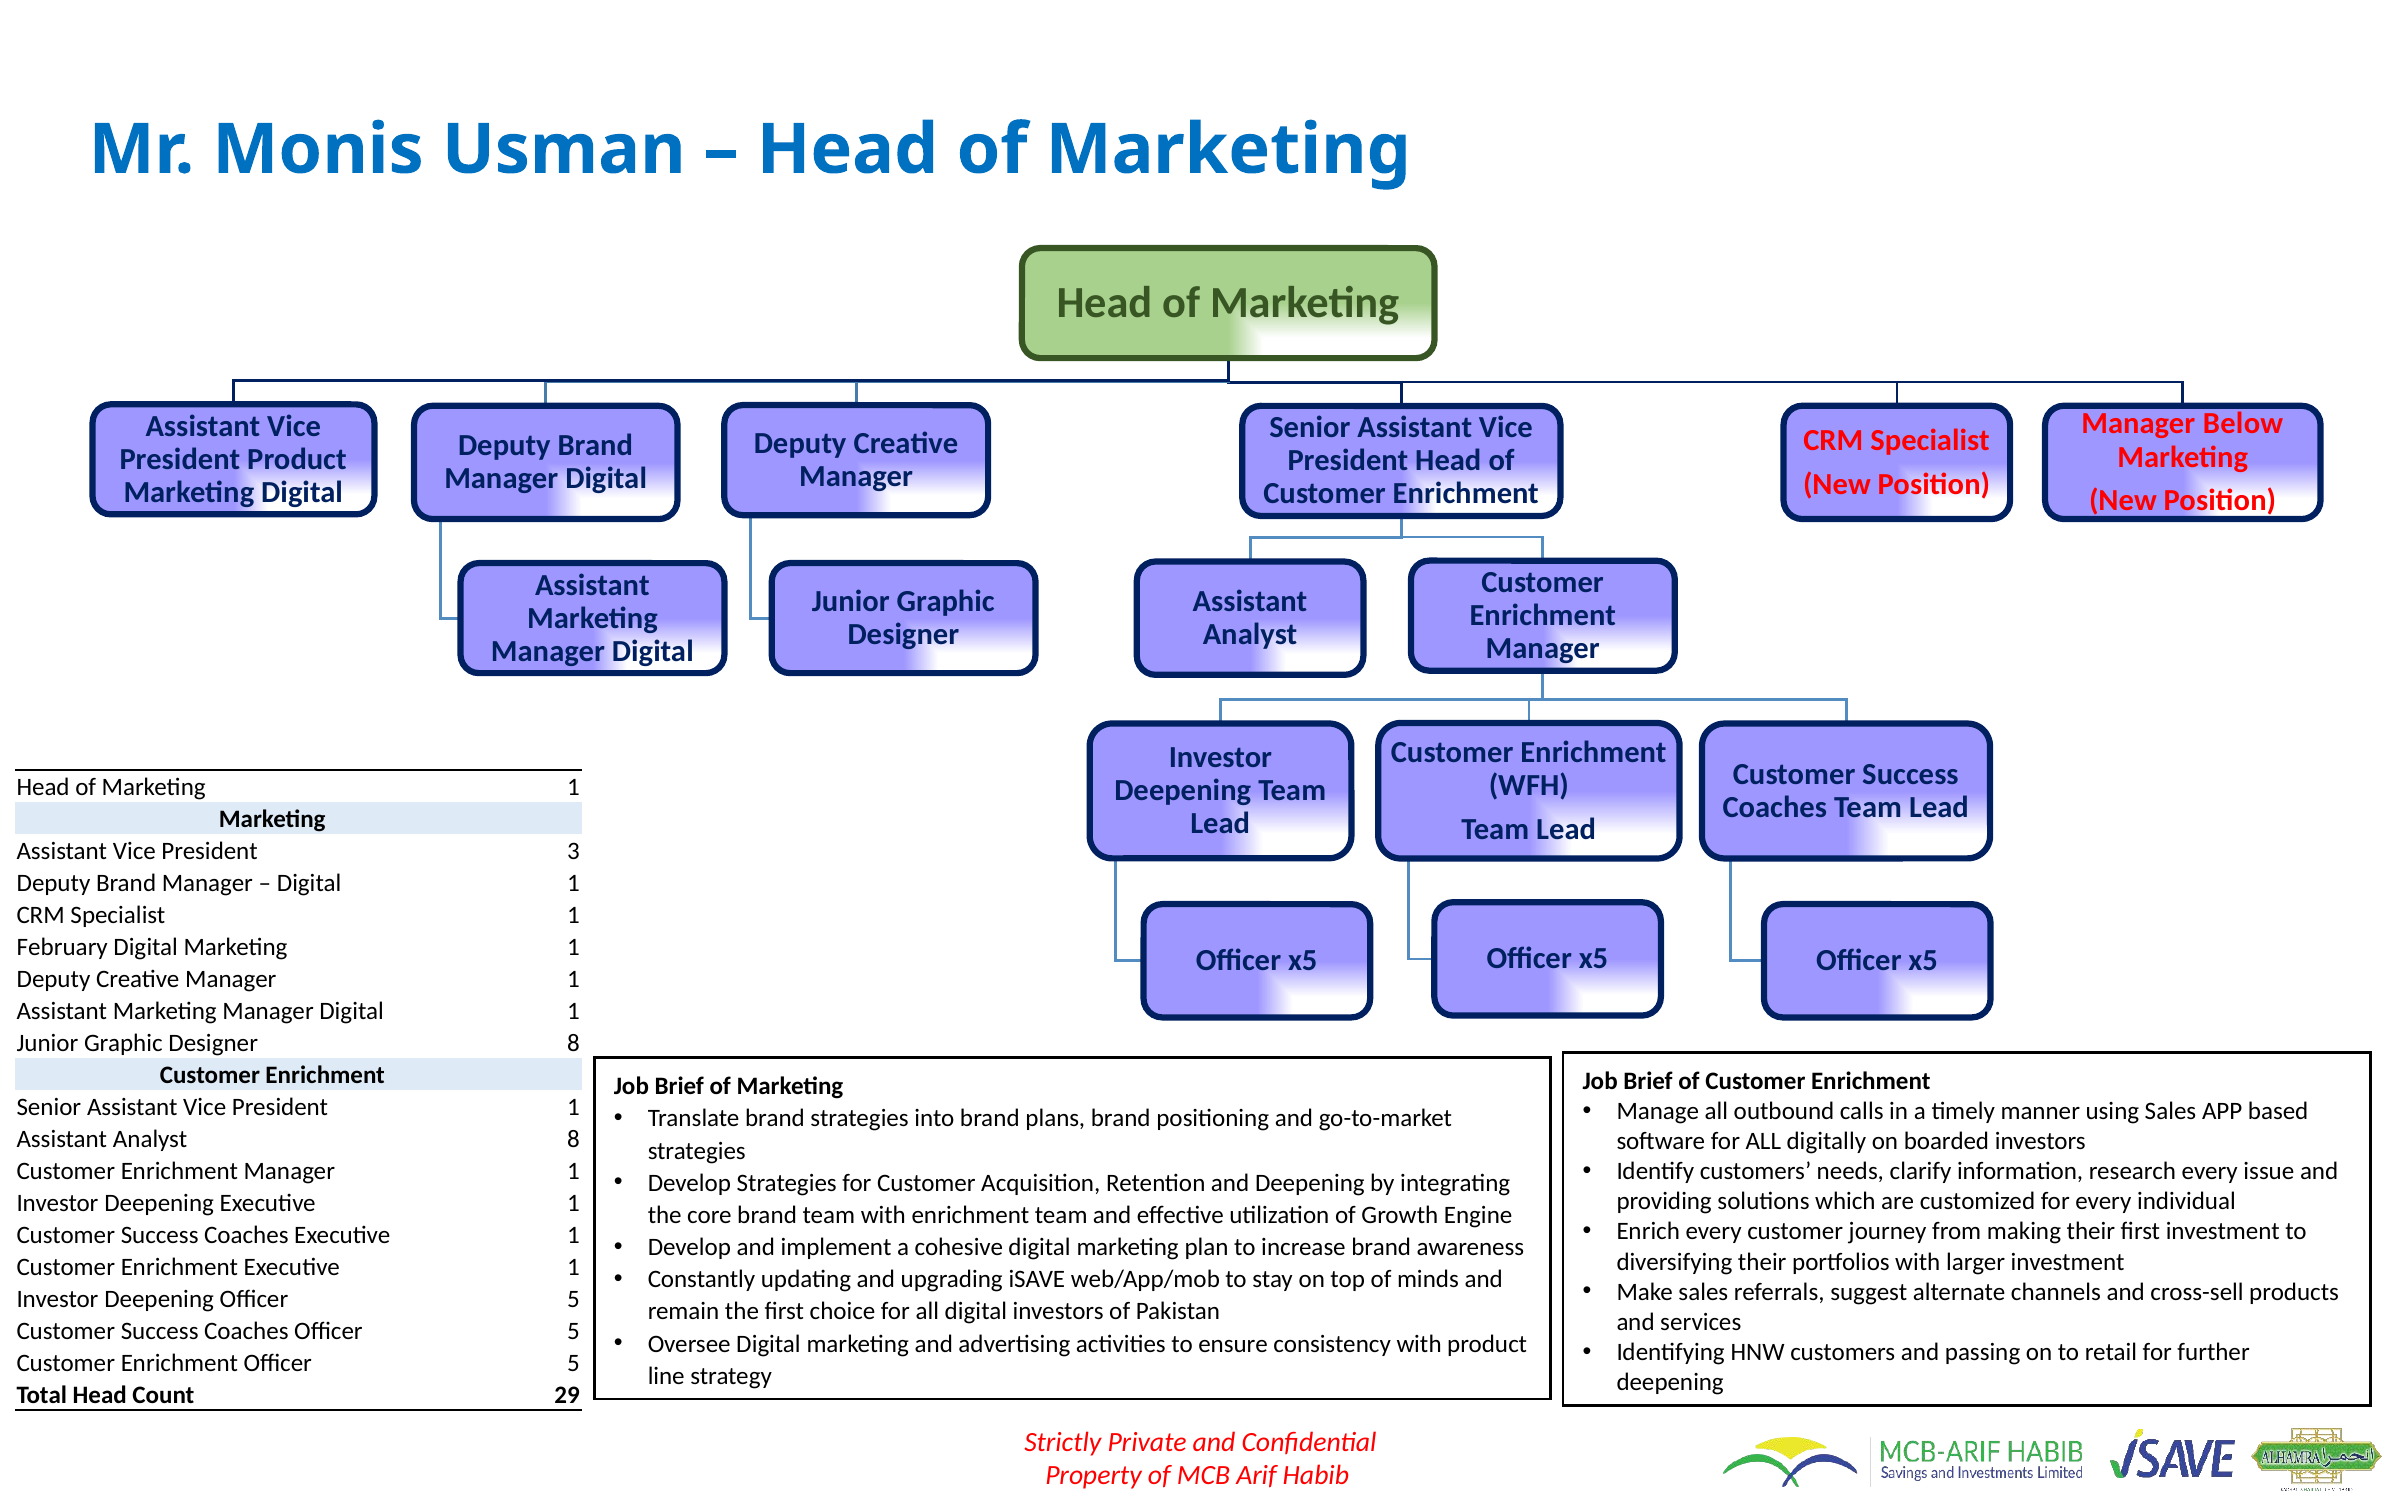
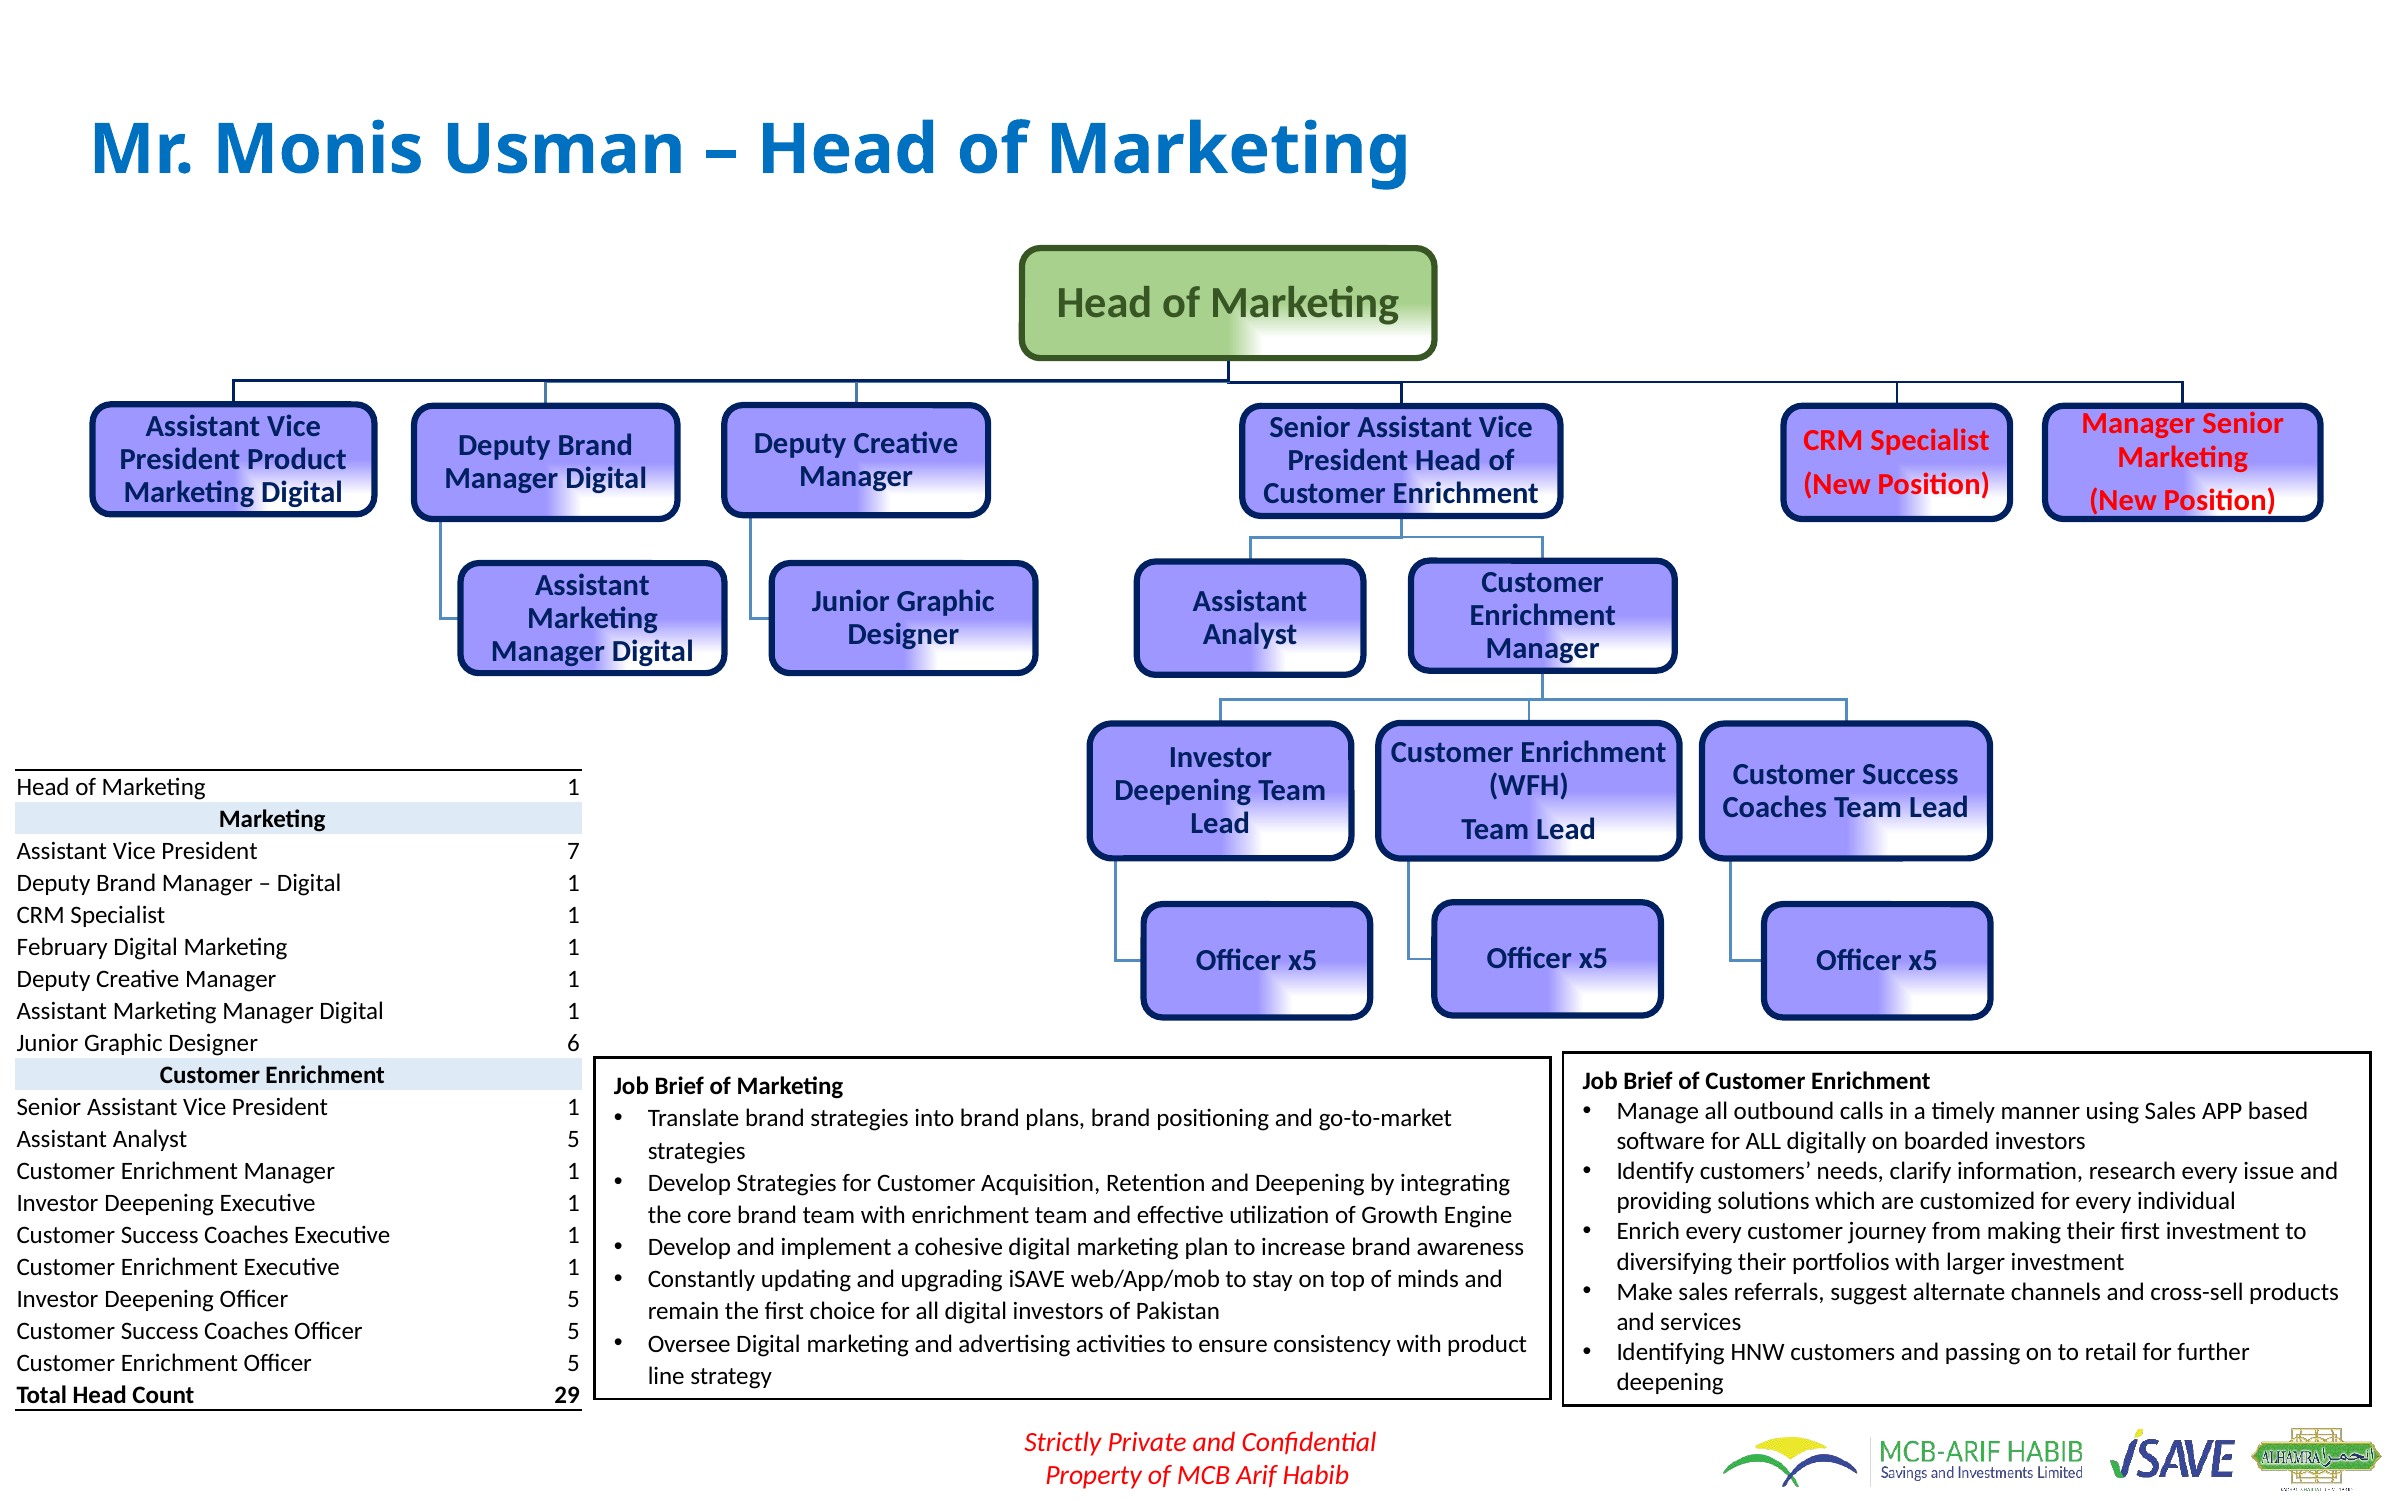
Manager Below: Below -> Senior (2243, 424)
3: 3 -> 7 (574, 851)
Designer 8: 8 -> 6 (574, 1043)
Analyst 8: 8 -> 5 (574, 1139)
